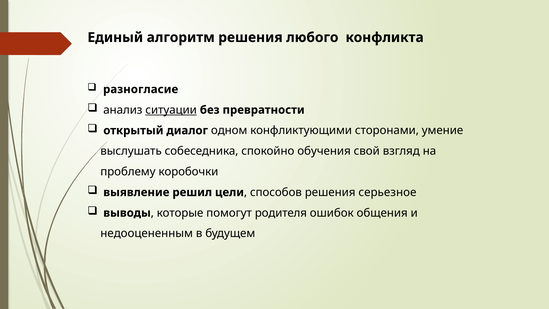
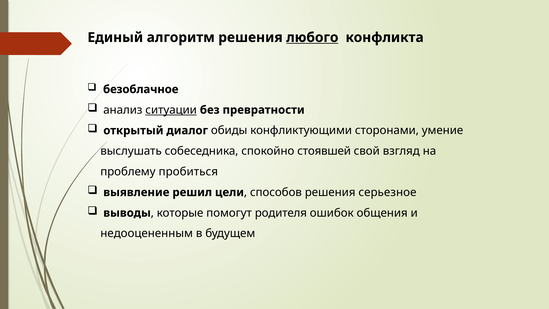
любого underline: none -> present (312, 37)
разногласие: разногласие -> безоблачное (141, 89)
одном: одном -> обиды (229, 130)
обучения: обучения -> стоявшей (324, 151)
коробочки: коробочки -> пробиться (188, 172)
